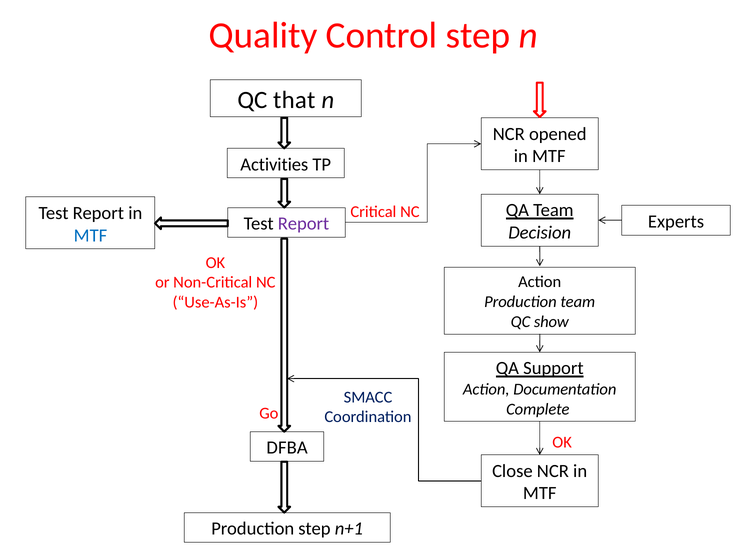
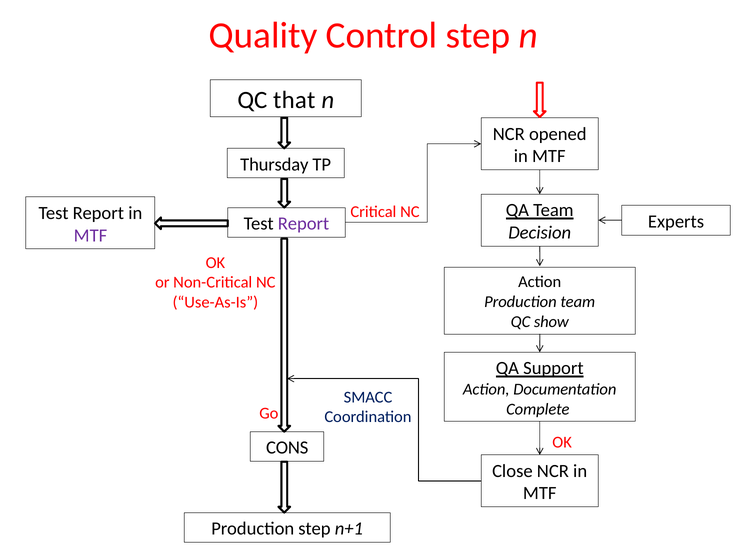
Activities: Activities -> Thursday (274, 165)
MTF colour: blue -> purple (90, 236)
DFBA: DFBA -> CONS (287, 448)
